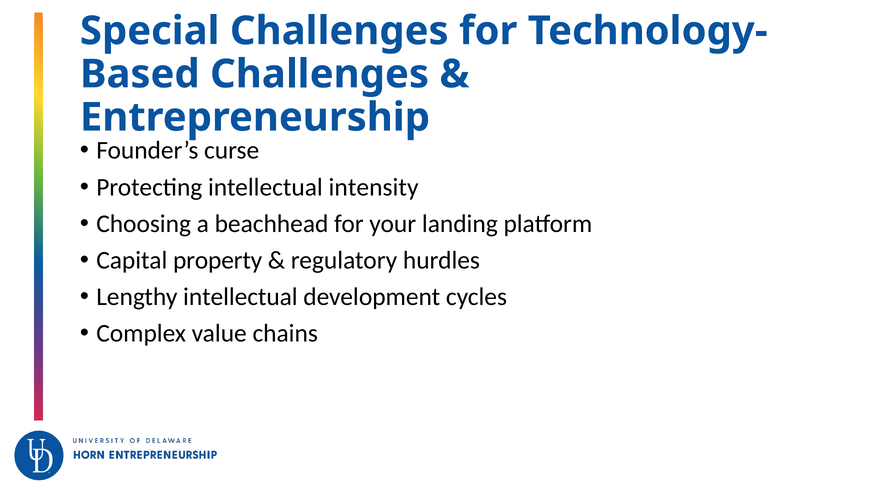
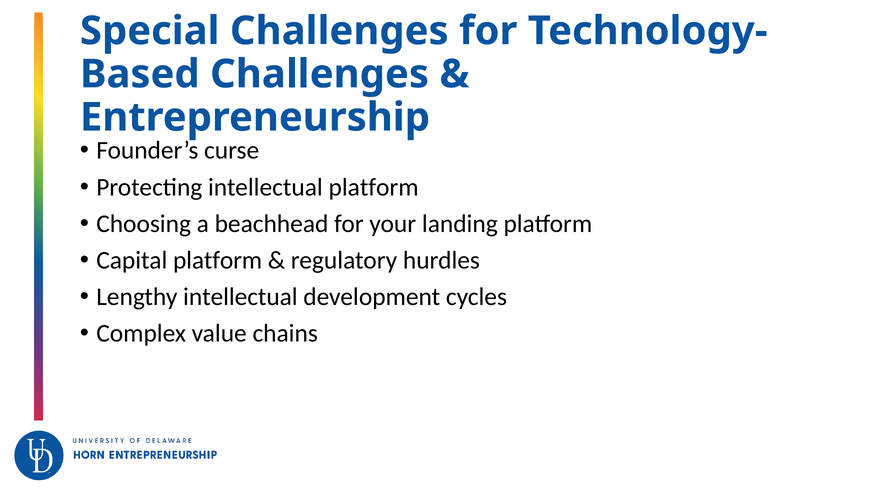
intellectual intensity: intensity -> platform (374, 187)
Capital property: property -> platform (218, 260)
